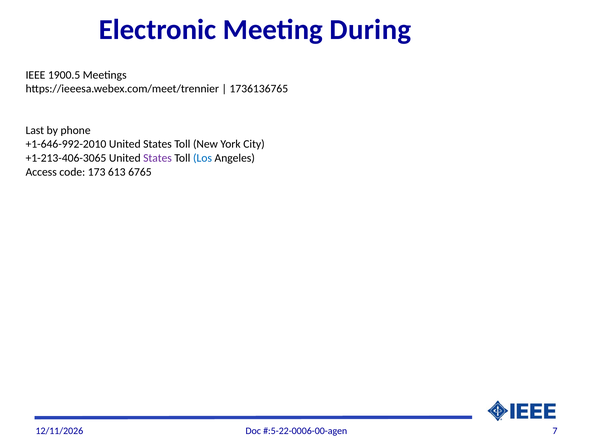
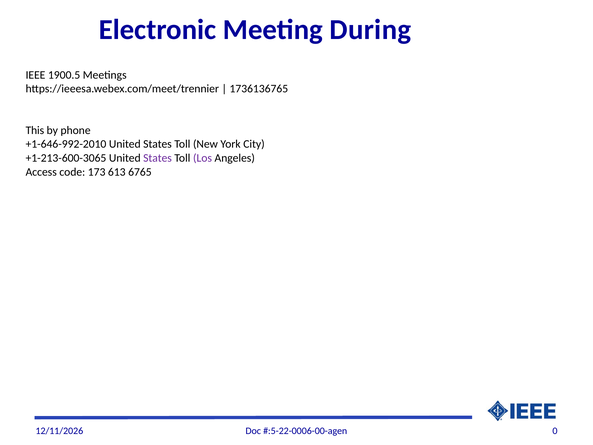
Last: Last -> This (35, 130)
+1-213-406-3065: +1-213-406-3065 -> +1-213-600-3065 (66, 158)
Los colour: blue -> purple (202, 158)
7: 7 -> 0 (555, 431)
